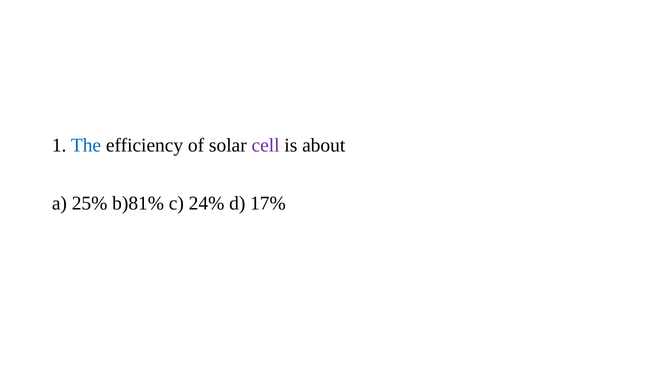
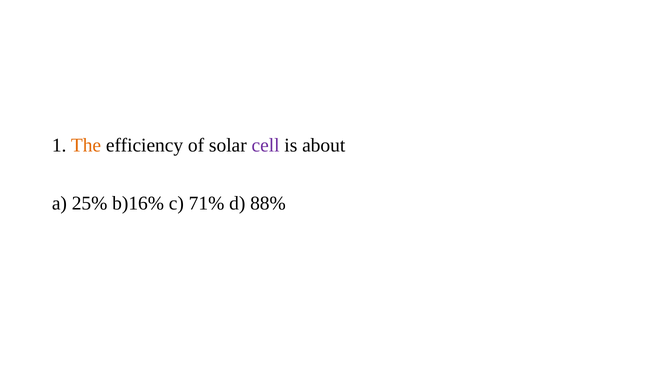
The colour: blue -> orange (86, 145)
b)81%: b)81% -> b)16% (138, 204)
24%: 24% -> 71% (207, 204)
17%: 17% -> 88% (268, 204)
